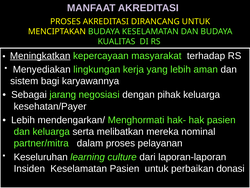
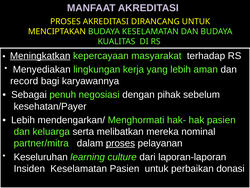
sistem: sistem -> record (24, 81)
jarang: jarang -> penuh (63, 94)
pihak keluarga: keluarga -> sebelum (202, 94)
proses underline: none -> present (120, 143)
